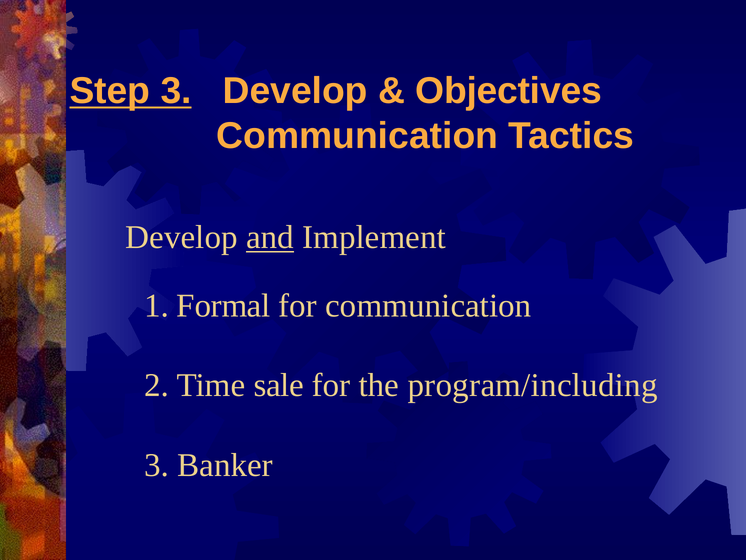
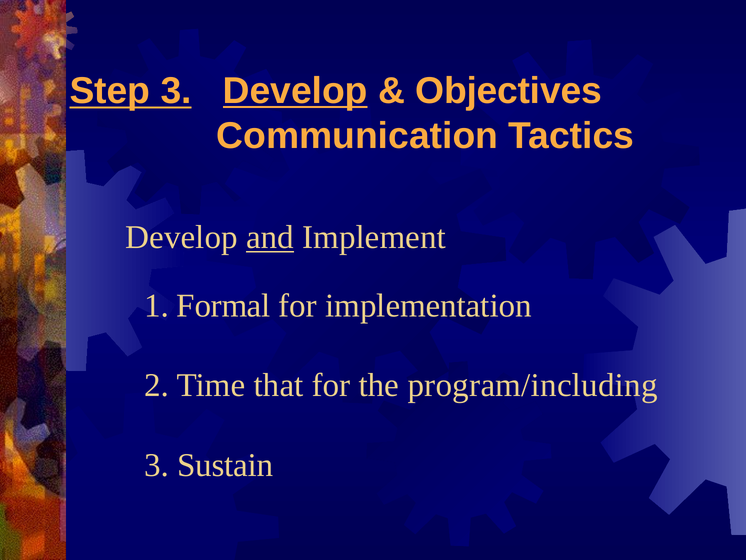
Develop underline: none -> present (295, 91)
for communication: communication -> implementation (428, 306)
sale: sale -> that (279, 385)
Banker: Banker -> Sustain (225, 465)
